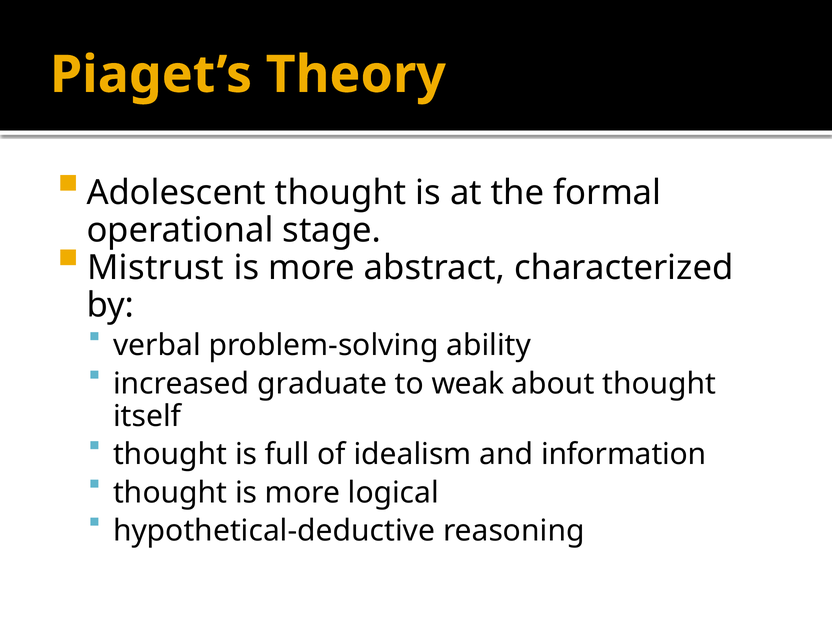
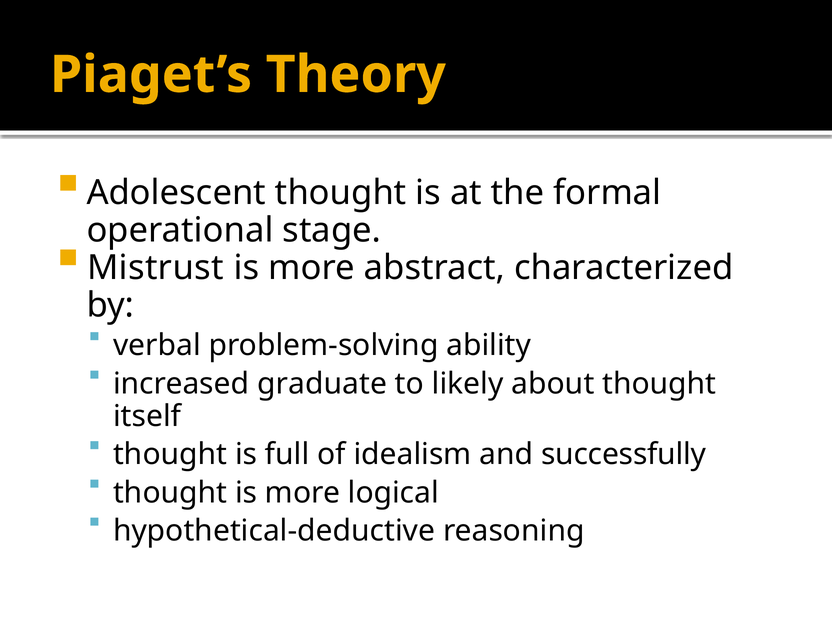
weak: weak -> likely (468, 384)
information: information -> successfully (624, 455)
